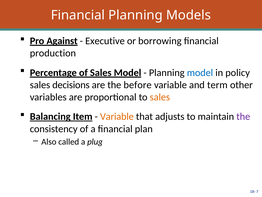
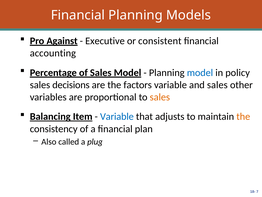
borrowing: borrowing -> consistent (160, 41)
production: production -> accounting (53, 53)
before: before -> factors (138, 85)
and term: term -> sales (217, 85)
Variable colour: orange -> blue (117, 116)
the colour: purple -> orange (243, 116)
